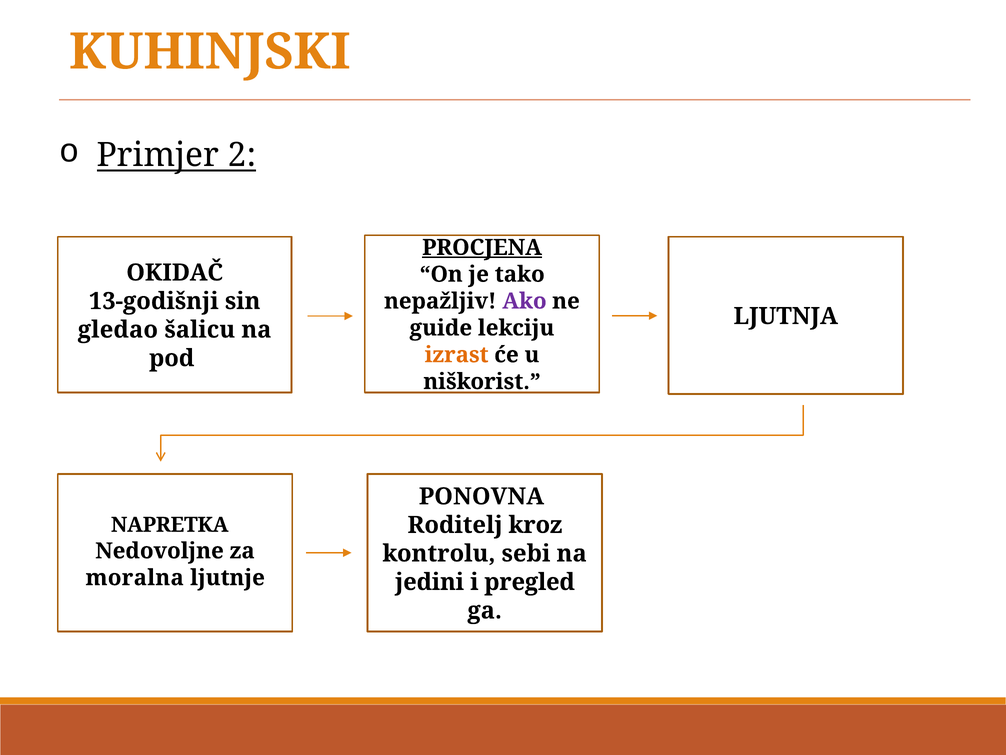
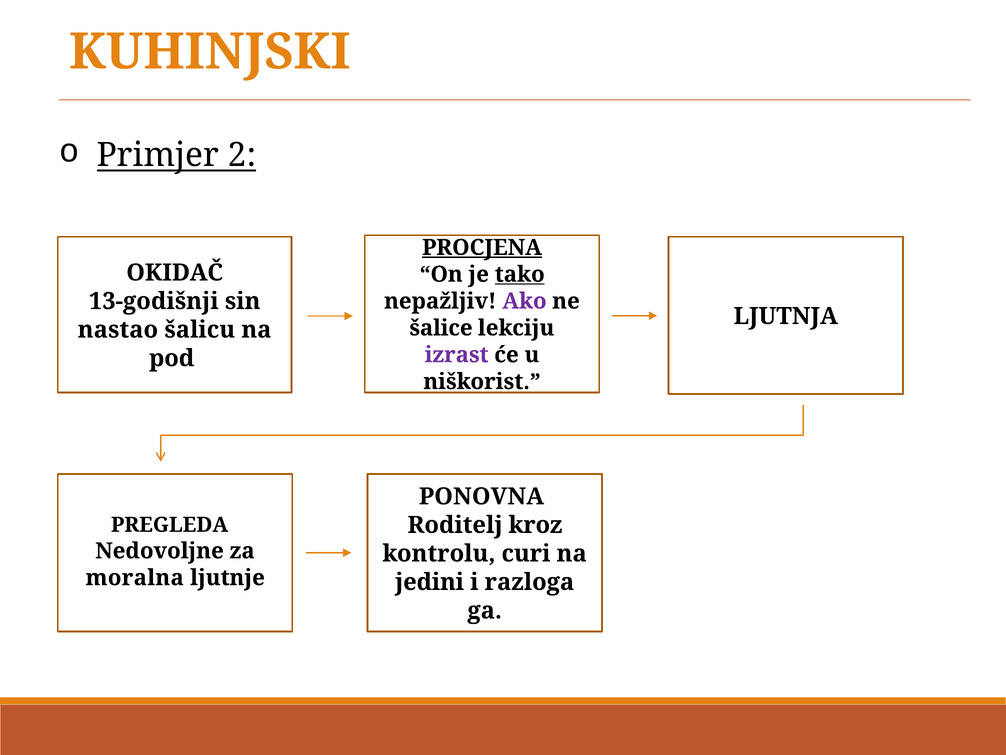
tako underline: none -> present (520, 274)
guide: guide -> šalice (441, 328)
gledao: gledao -> nastao (118, 330)
izrast colour: orange -> purple (457, 355)
NAPRETKA: NAPRETKA -> PREGLEDA (170, 525)
sebi: sebi -> curi (526, 553)
pregled: pregled -> razloga (529, 582)
